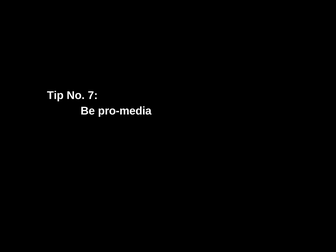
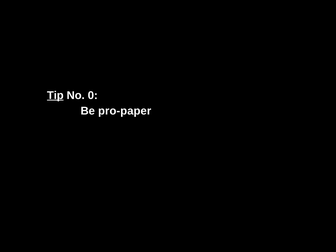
Tip underline: none -> present (55, 95)
7: 7 -> 0 (93, 95)
pro-media: pro-media -> pro-paper (125, 111)
